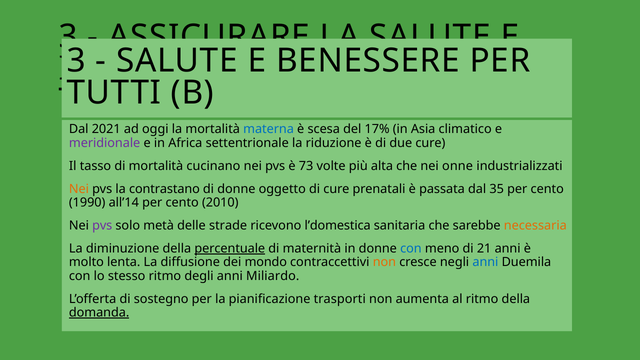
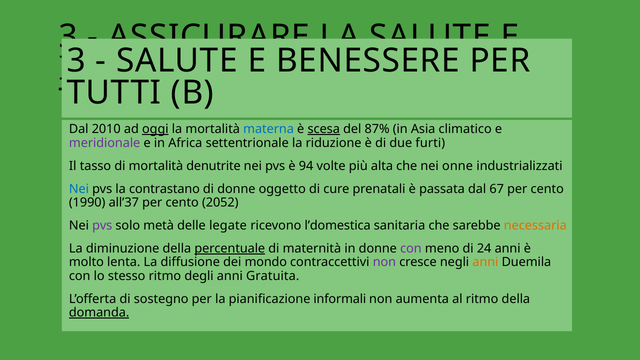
2021: 2021 -> 2010 (106, 129)
oggi underline: none -> present (155, 129)
scesa underline: none -> present (324, 129)
17%: 17% -> 87% (377, 129)
due cure: cure -> furti (430, 143)
cucinano: cucinano -> denutrite (213, 166)
73: 73 -> 94 (306, 166)
Nei colour: orange -> blue (79, 189)
35: 35 -> 67 (497, 189)
all’14: all’14 -> all’37 (124, 203)
2010: 2010 -> 2052 (220, 203)
strade: strade -> legate (228, 226)
con colour: blue -> purple (411, 249)
21: 21 -> 24 (484, 249)
non colour: orange -> purple (384, 262)
anni colour: blue -> orange (485, 262)
Miliardo: Miliardo -> Gratuita (273, 276)
trasporti: trasporti -> informali (340, 299)
